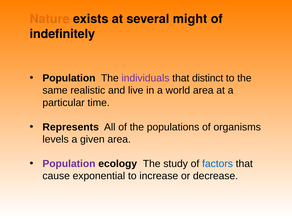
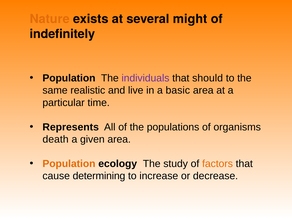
distinct: distinct -> should (208, 78)
world: world -> basic (178, 90)
levels: levels -> death (56, 139)
Population colour: purple -> orange (69, 164)
factors colour: blue -> orange (218, 164)
exponential: exponential -> determining (99, 176)
